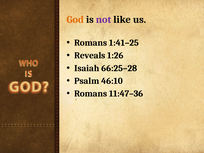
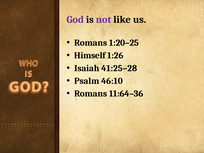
God colour: orange -> purple (75, 20)
1:41–25: 1:41–25 -> 1:20–25 (124, 43)
Reveals: Reveals -> Himself (90, 55)
66:25–28: 66:25–28 -> 41:25–28 (119, 68)
11:47–36: 11:47–36 -> 11:64–36 (126, 94)
